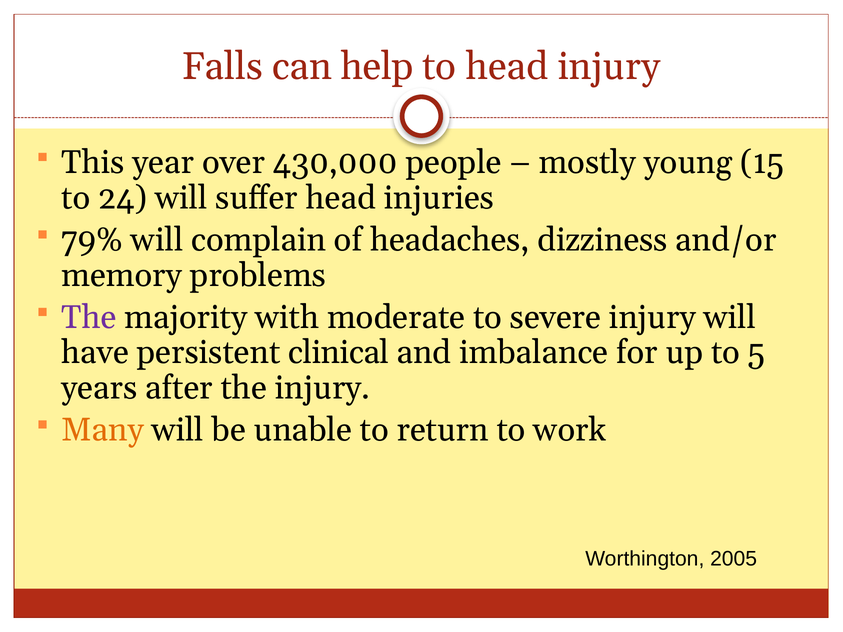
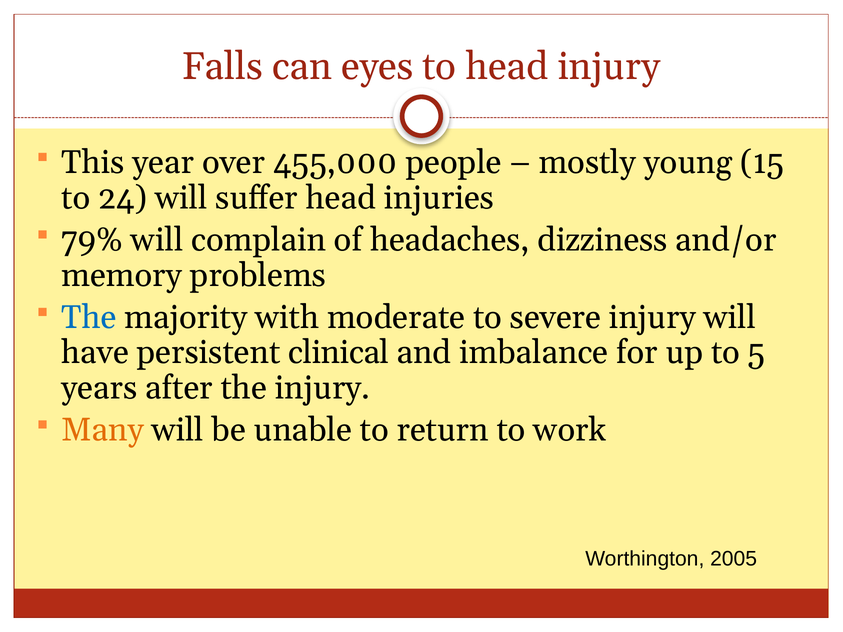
help: help -> eyes (377, 66)
430,000: 430,000 -> 455,000 (335, 163)
The colour: purple -> blue (89, 317)
